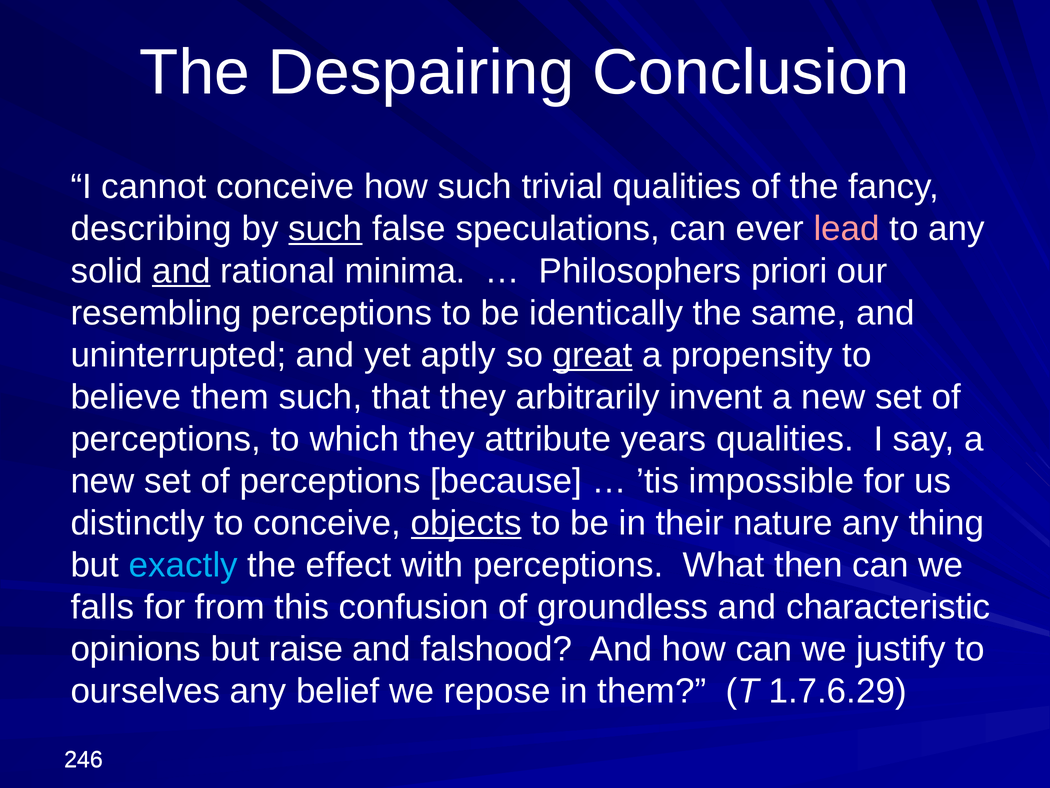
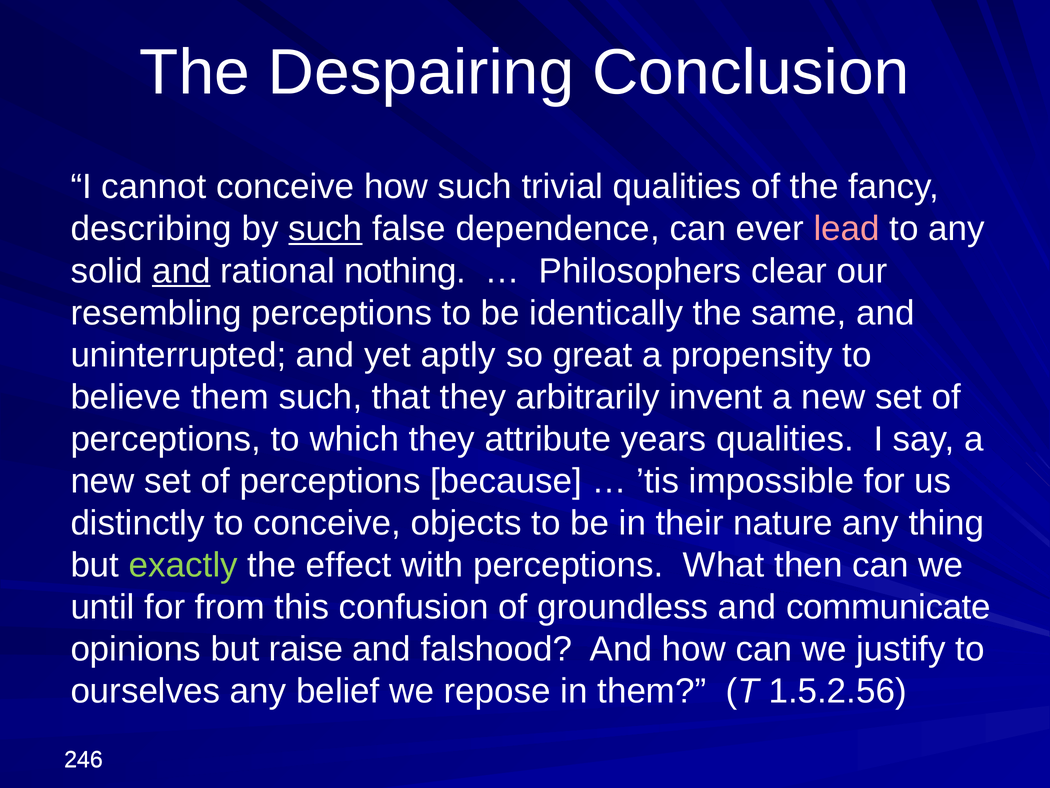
speculations: speculations -> dependence (558, 229)
minima: minima -> nothing (405, 271)
priori: priori -> clear (789, 271)
great underline: present -> none (593, 355)
objects underline: present -> none (466, 523)
exactly colour: light blue -> light green (183, 565)
falls: falls -> until (103, 607)
characteristic: characteristic -> communicate (888, 607)
1.7.6.29: 1.7.6.29 -> 1.5.2.56 (838, 691)
